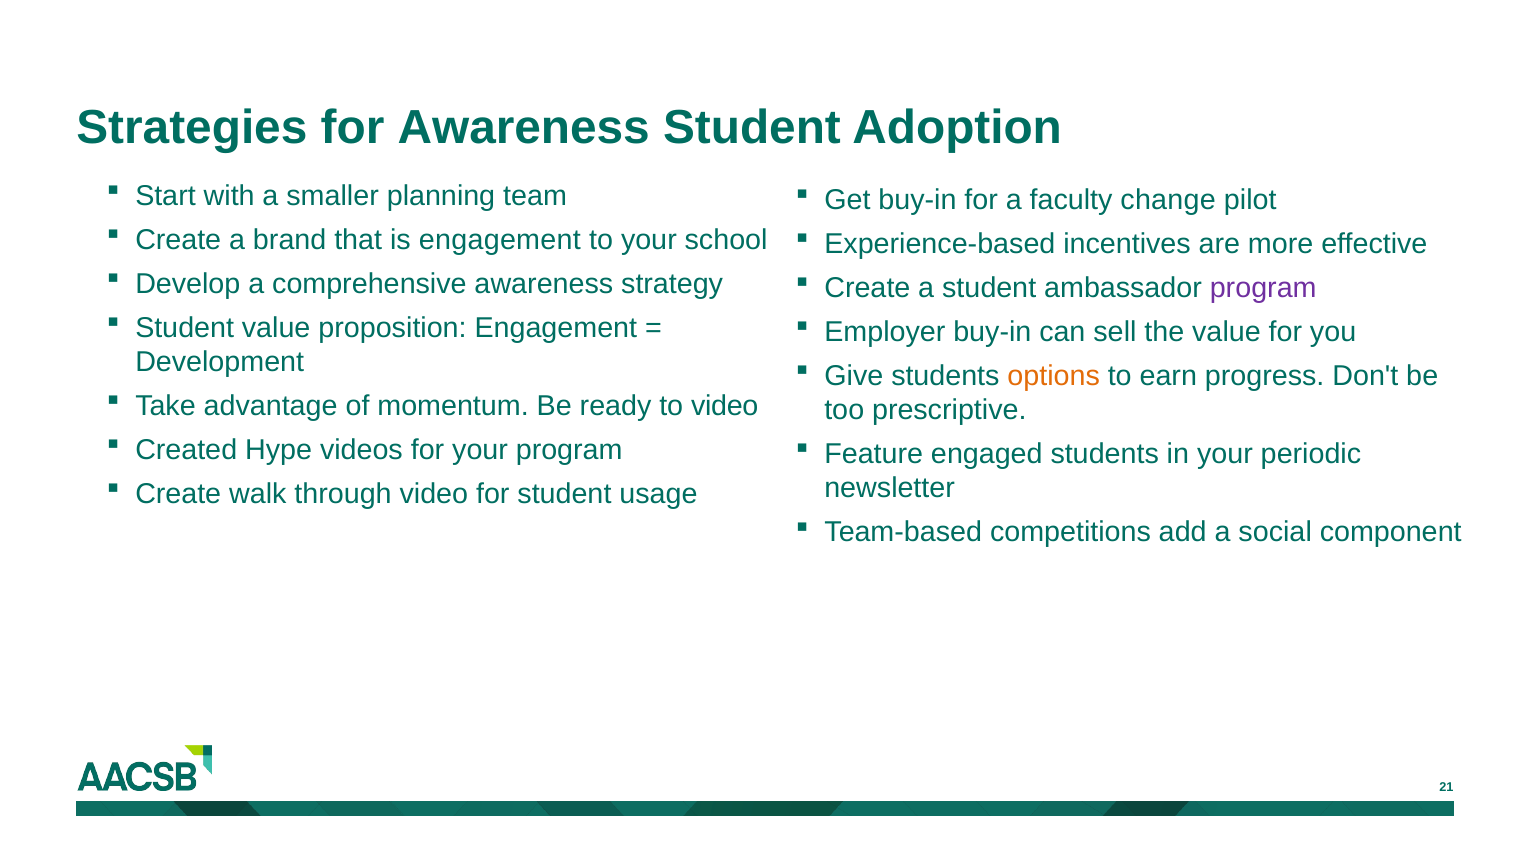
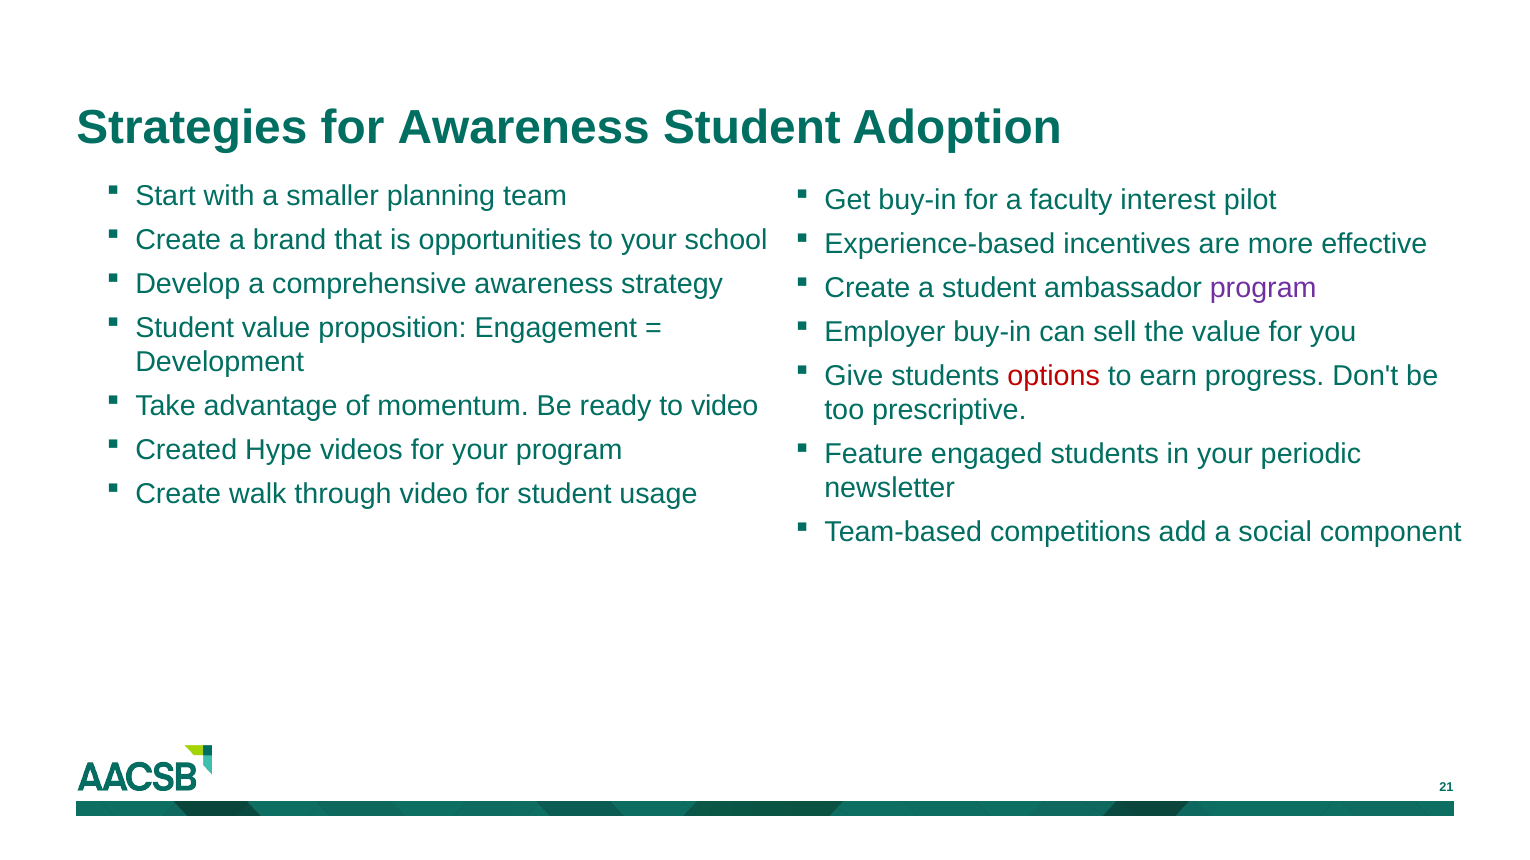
change: change -> interest (1168, 200)
is engagement: engagement -> opportunities (500, 240)
options colour: orange -> red (1054, 376)
